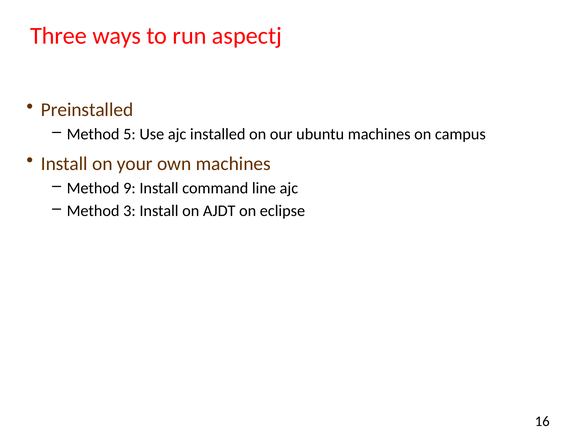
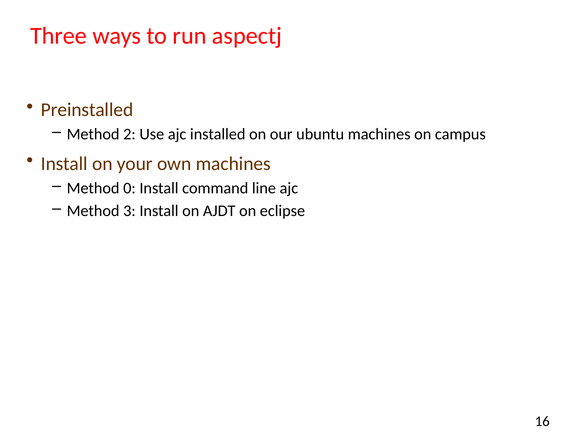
5: 5 -> 2 (129, 134)
9: 9 -> 0 (129, 188)
